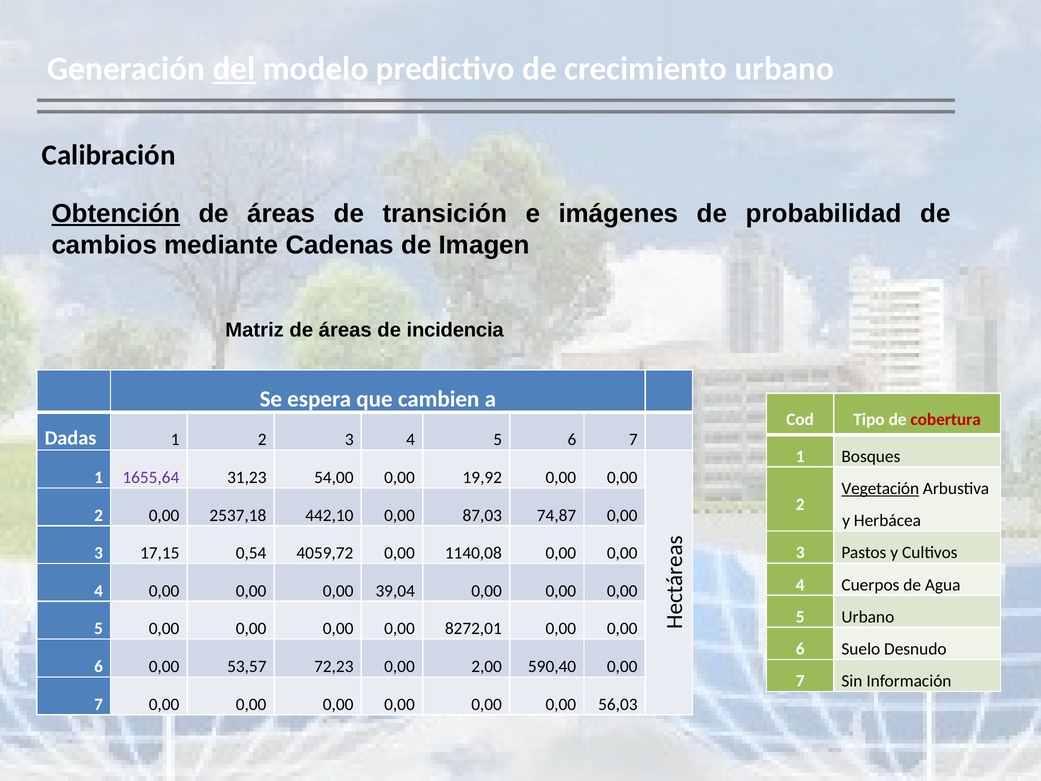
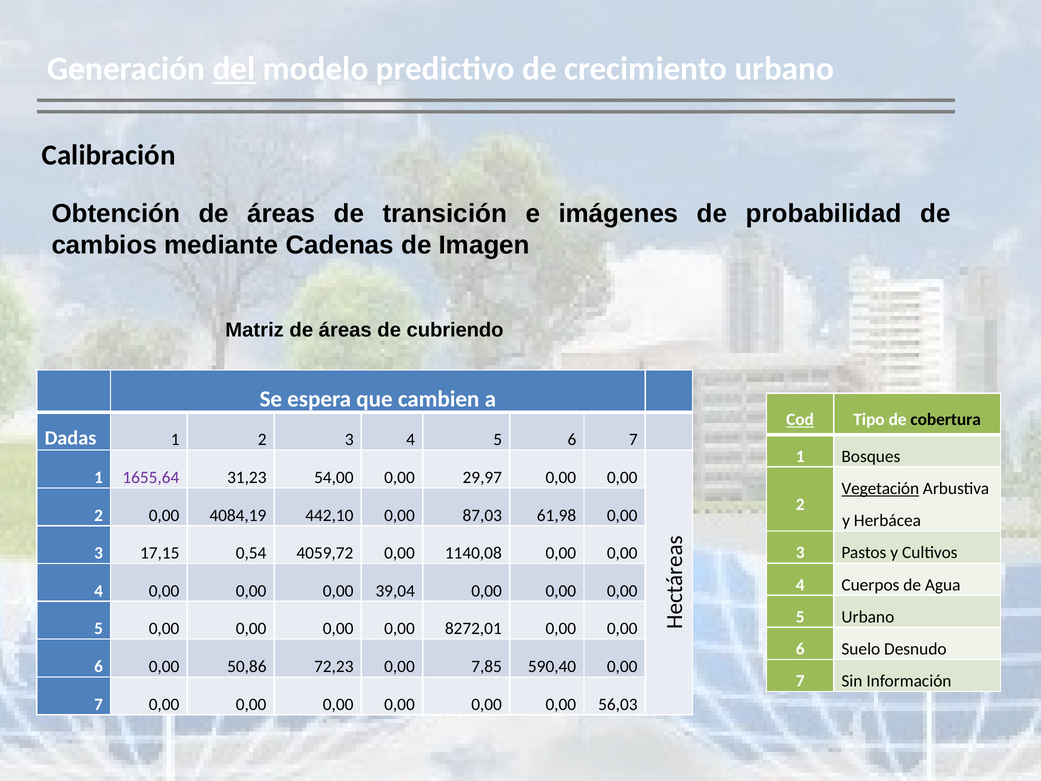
Obtención underline: present -> none (116, 214)
incidencia: incidencia -> cubriendo (455, 330)
Cod underline: none -> present (800, 419)
cobertura colour: red -> black (946, 419)
19,92: 19,92 -> 29,97 (482, 477)
2537,18: 2537,18 -> 4084,19 (238, 515)
74,87: 74,87 -> 61,98 (557, 515)
53,57: 53,57 -> 50,86 (247, 666)
2,00: 2,00 -> 7,85 (487, 666)
